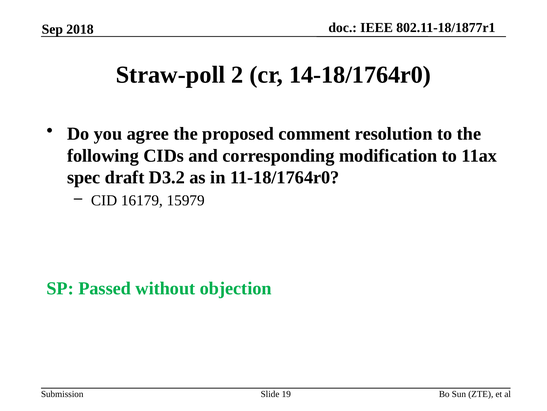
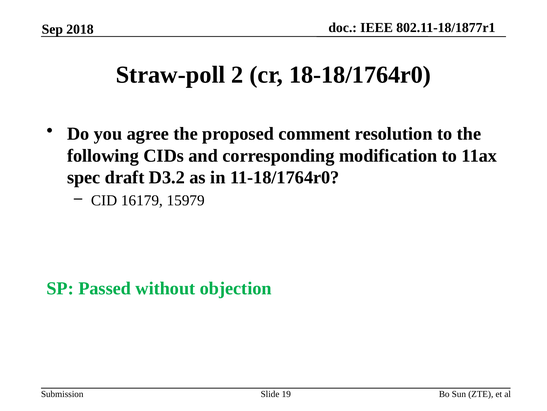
14-18/1764r0: 14-18/1764r0 -> 18-18/1764r0 (360, 75)
